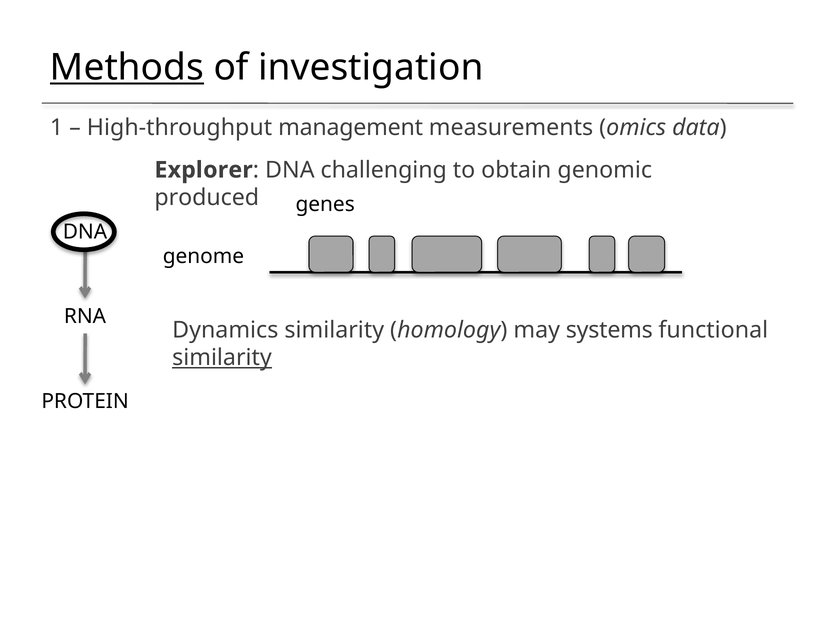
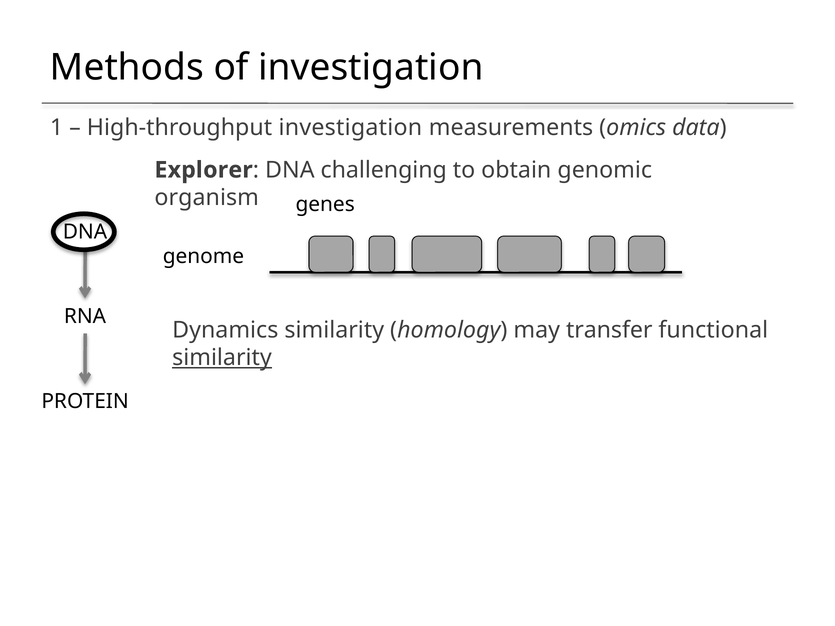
Methods underline: present -> none (127, 68)
High-throughput management: management -> investigation (350, 128)
produced: produced -> organism (207, 198)
systems: systems -> transfer (609, 330)
